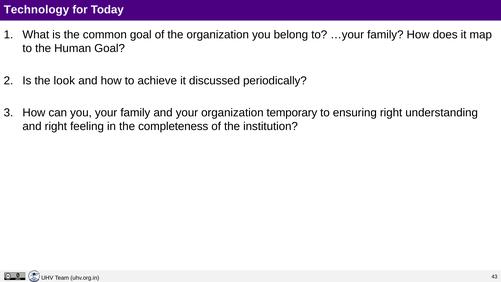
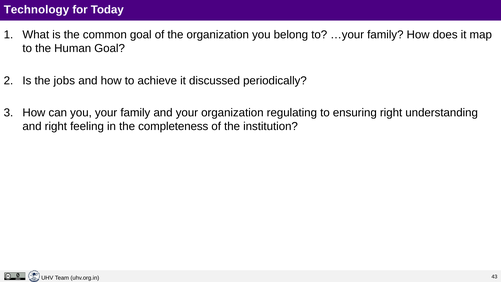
look: look -> jobs (64, 80)
temporary: temporary -> regulating (292, 113)
